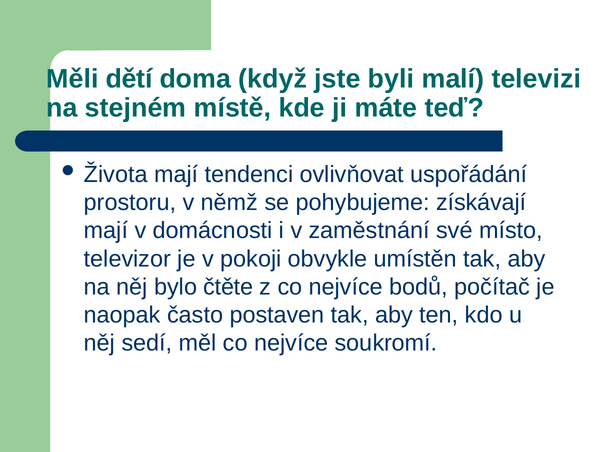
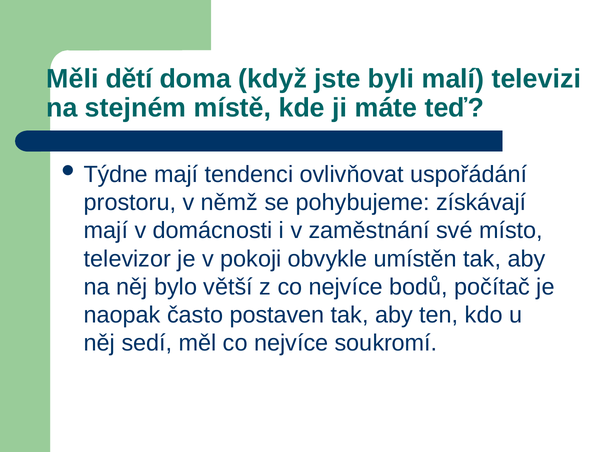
Života: Života -> Týdne (116, 175)
čtěte: čtěte -> větší (228, 287)
